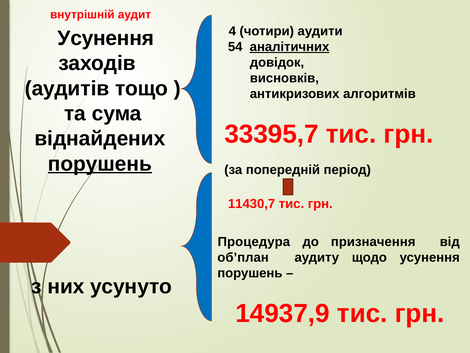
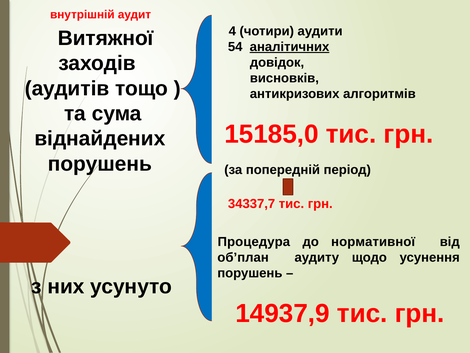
Усунення: Усунення -> Витяжної (106, 38)
33395,7: 33395,7 -> 15185,0 (272, 134)
порушень underline: present -> none (100, 164)
11430,7: 11430,7 -> 34337,7 (252, 204)
призначення: призначення -> нормативної (373, 242)
